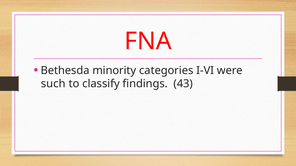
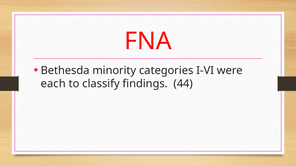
such: such -> each (53, 84)
43: 43 -> 44 (183, 84)
